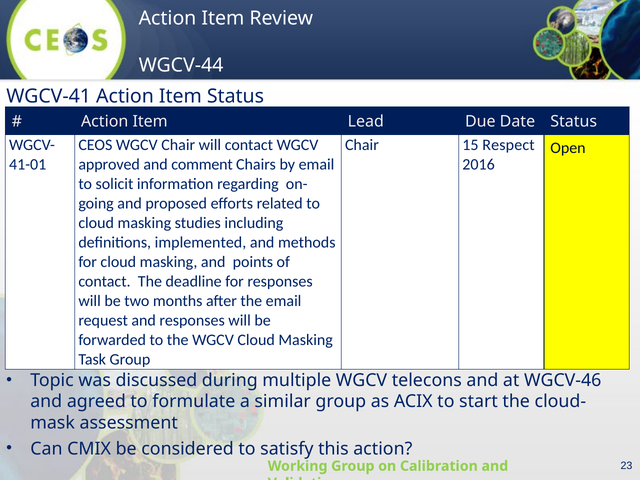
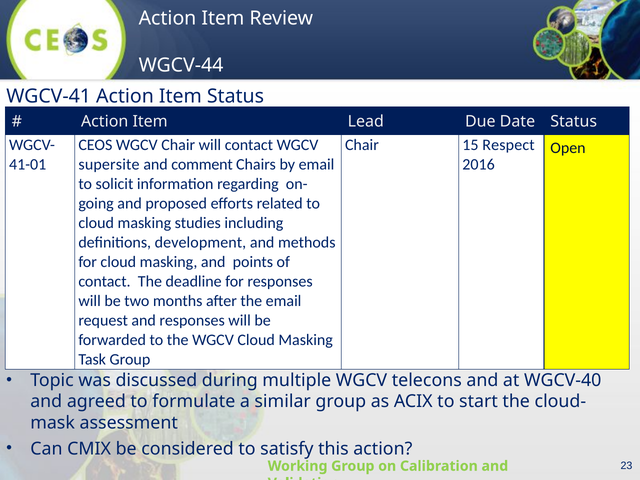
approved: approved -> supersite (109, 164)
implemented: implemented -> development (200, 242)
WGCV-46: WGCV-46 -> WGCV-40 (563, 380)
